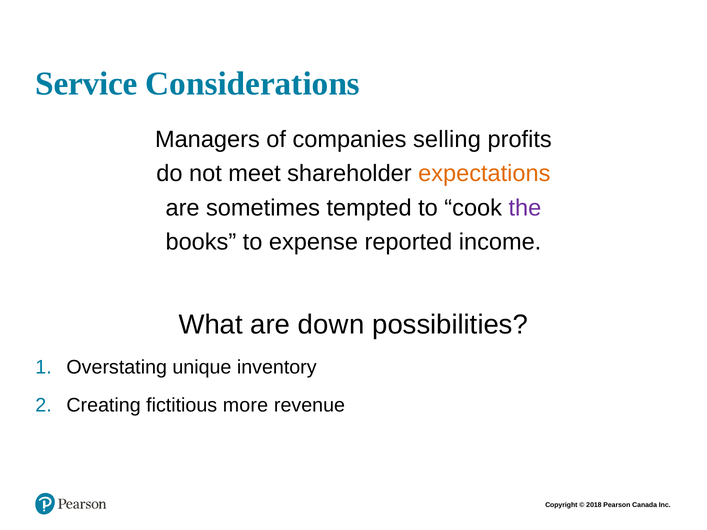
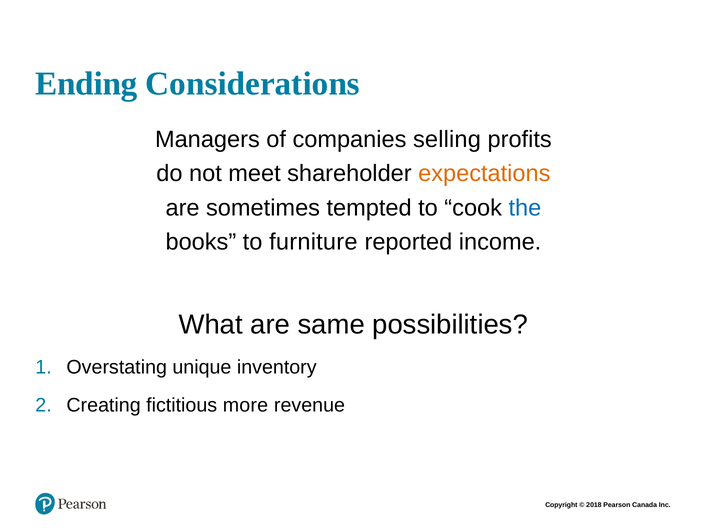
Service: Service -> Ending (86, 84)
the colour: purple -> blue (525, 208)
expense: expense -> furniture (313, 242)
down: down -> same (331, 325)
